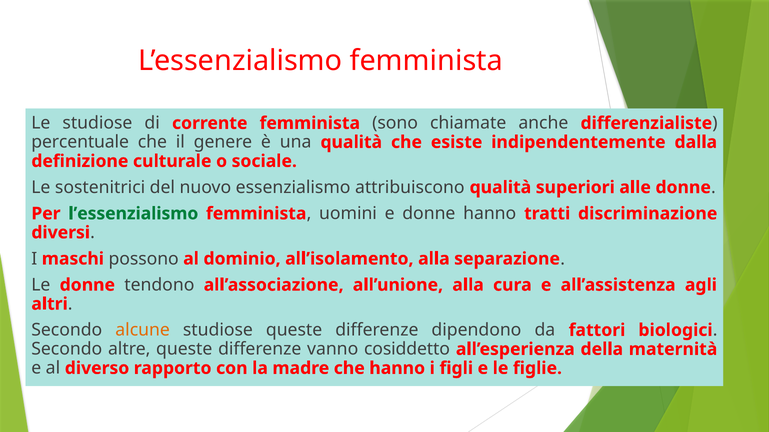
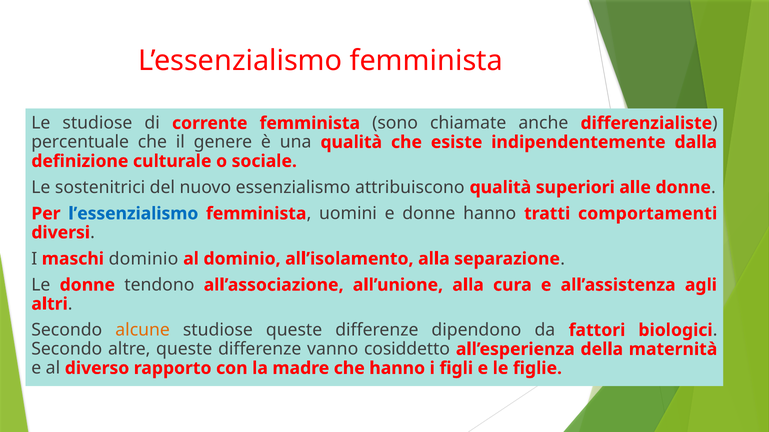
l’essenzialismo colour: green -> blue (133, 214)
discriminazione: discriminazione -> comportamenti (648, 214)
maschi possono: possono -> dominio (144, 259)
